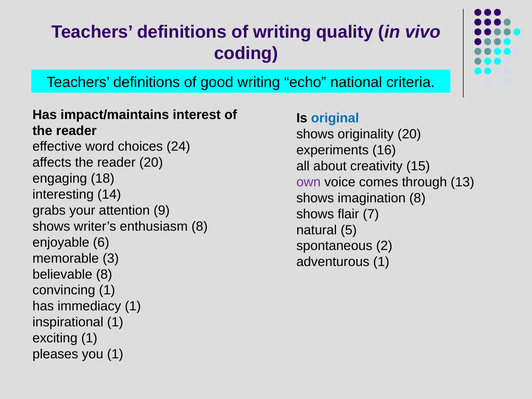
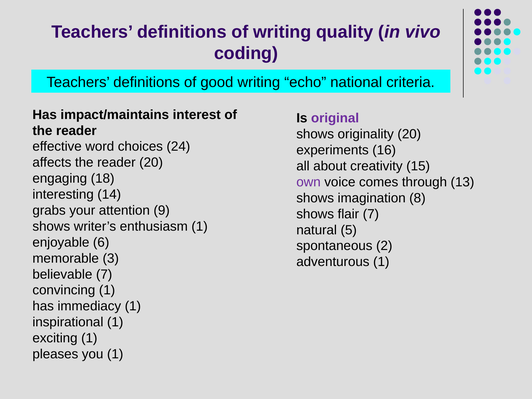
original colour: blue -> purple (335, 118)
enthusiasm 8: 8 -> 1 (200, 226)
believable 8: 8 -> 7 (104, 274)
